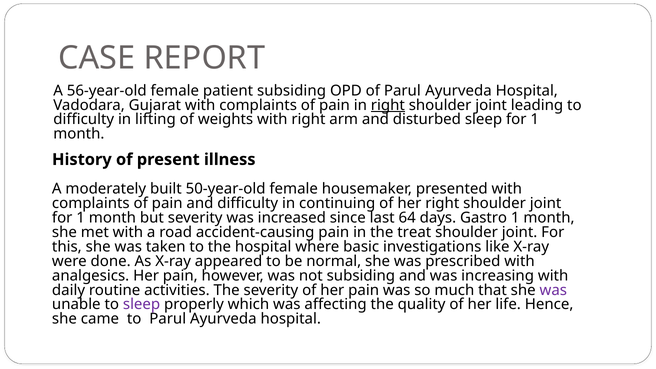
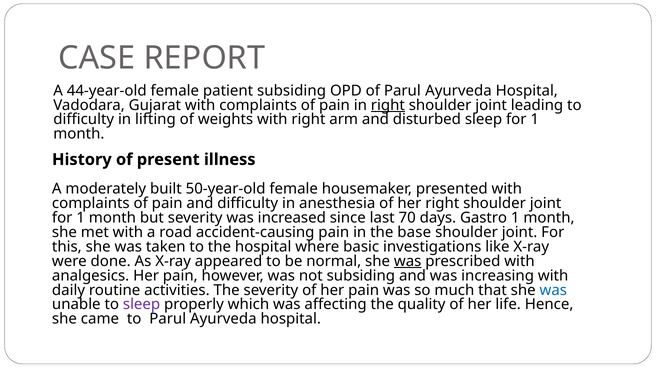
56-year-old: 56-year-old -> 44-year-old (107, 91)
continuing: continuing -> anesthesia (337, 203)
64: 64 -> 70 (407, 218)
treat: treat -> base (414, 232)
was underline: none -> present (408, 261)
was colour: purple -> blue (553, 290)
